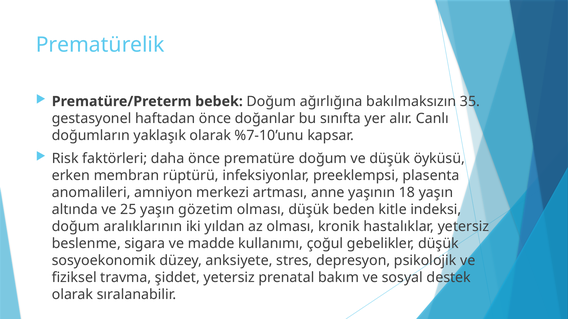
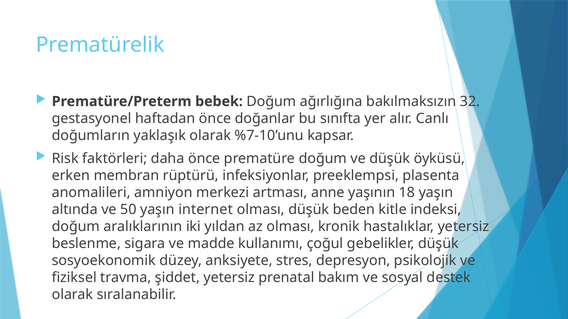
35: 35 -> 32 (470, 102)
25: 25 -> 50 (128, 210)
gözetim: gözetim -> internet (206, 210)
